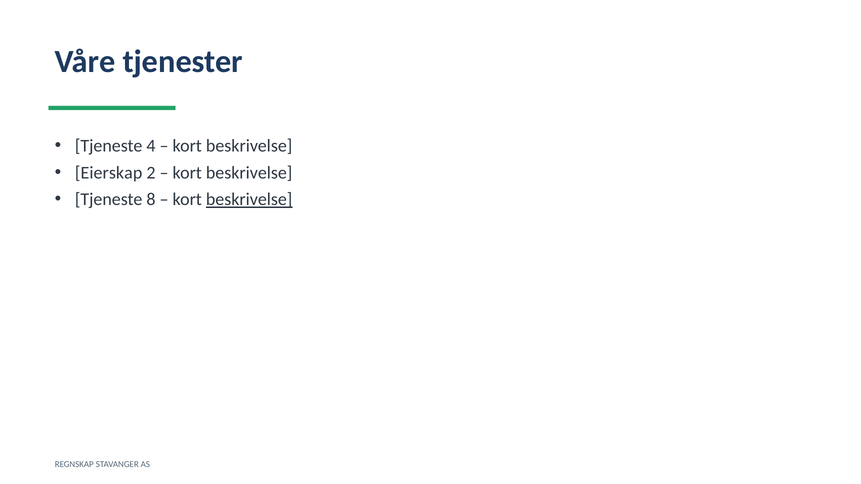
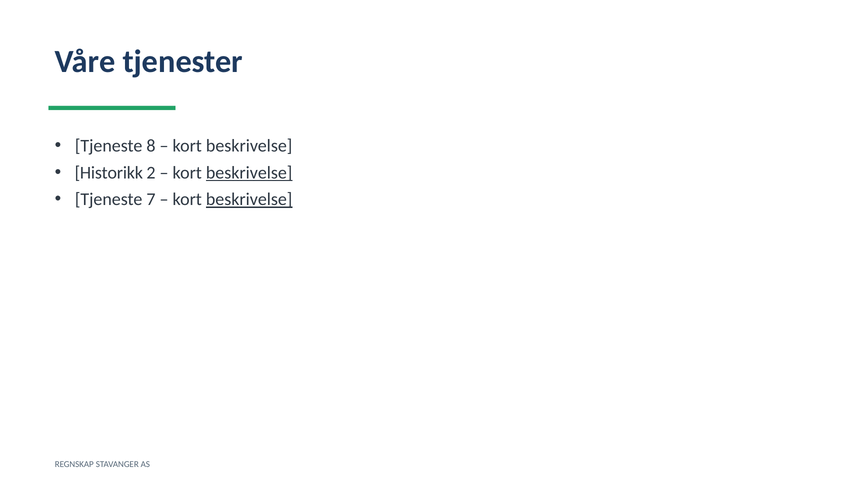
4: 4 -> 8 (151, 146)
Eierskap: Eierskap -> Historikk (109, 173)
beskrivelse underline: none -> present (249, 173)
8: 8 -> 7 (151, 200)
